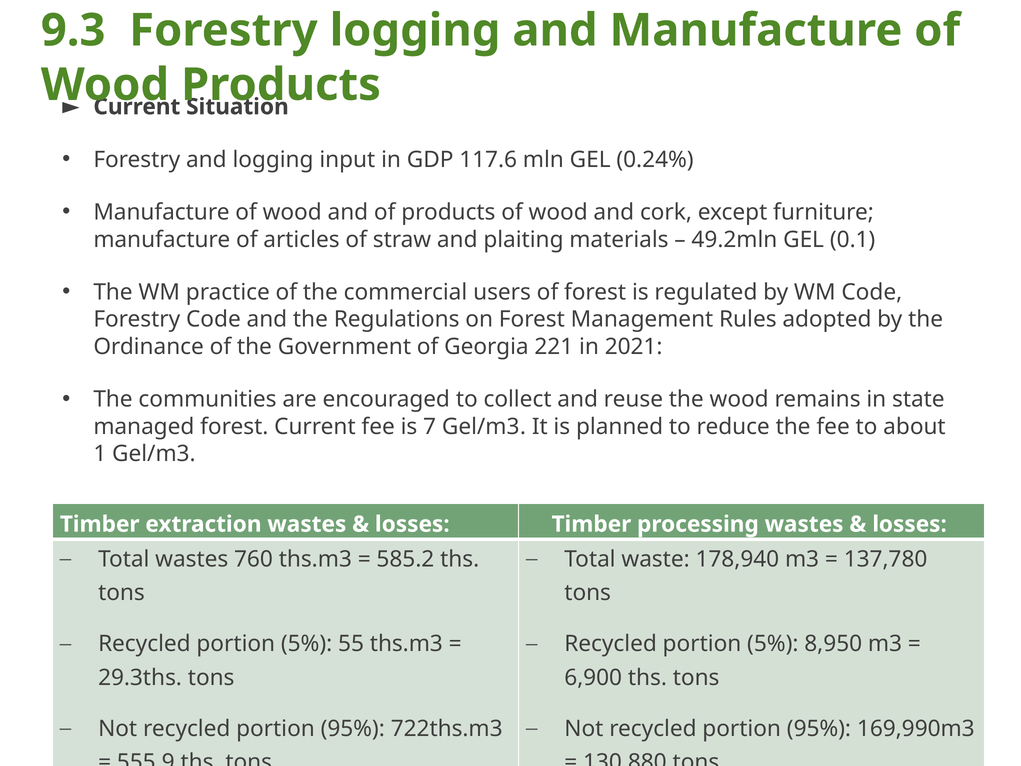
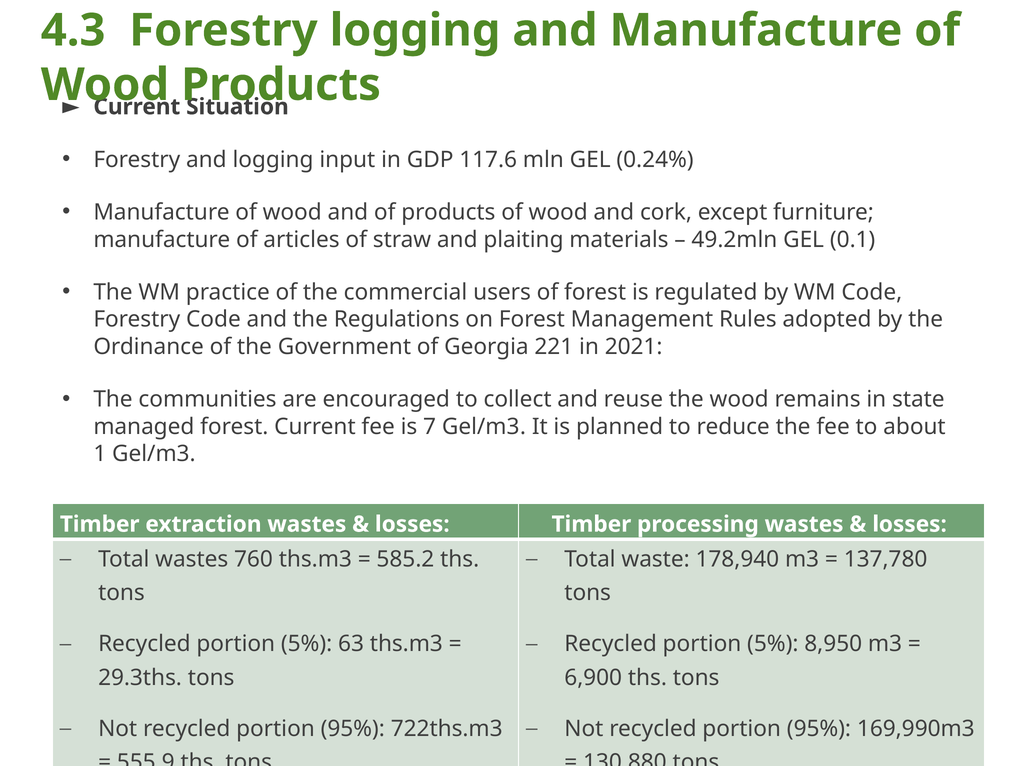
9.3: 9.3 -> 4.3 (73, 30)
55: 55 -> 63 (351, 644)
